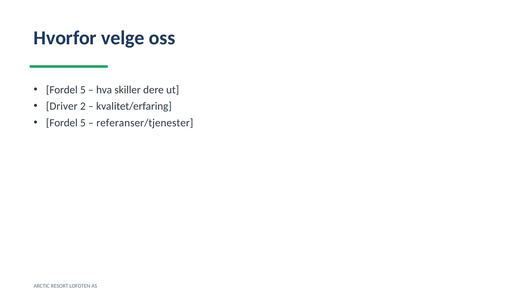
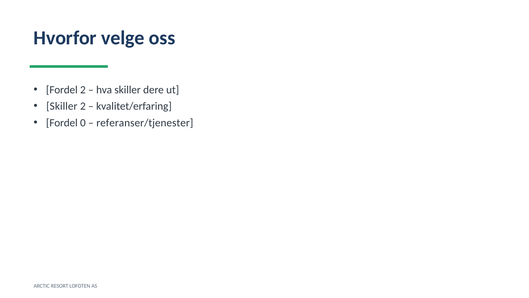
5: 5 -> 2 (83, 90)
Driver: Driver -> Skiller (62, 106)
5: 5 -> 0 (83, 123)
